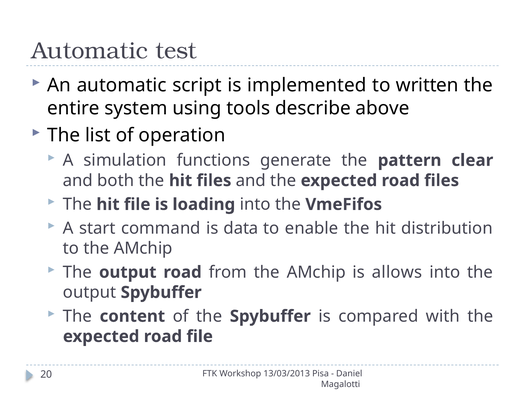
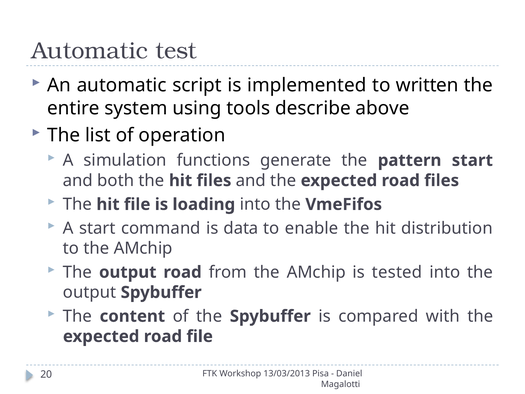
pattern clear: clear -> start (472, 160)
allows: allows -> tested (397, 272)
